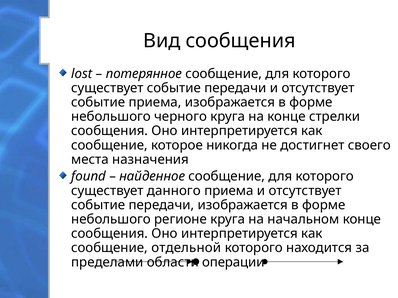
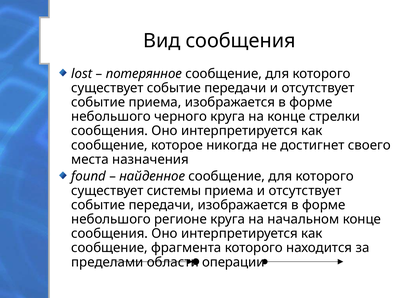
данного: данного -> системы (174, 191)
отдельной: отдельной -> фрагмента (186, 248)
